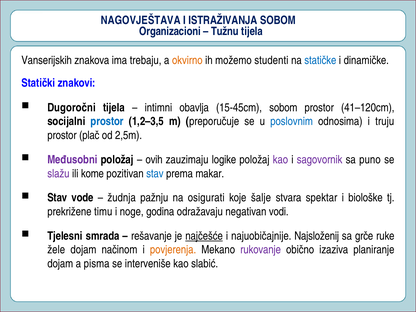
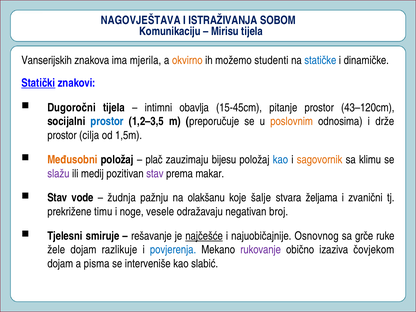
Organizacioni: Organizacioni -> Komunikaciju (170, 31)
Tužnu: Tužnu -> Mirisu (225, 31)
trebaju: trebaju -> mjerila (146, 60)
Statički underline: none -> present (38, 83)
15-45cm sobom: sobom -> pitanje (283, 108)
41–120cm: 41–120cm -> 43–120cm (368, 108)
poslovnim colour: blue -> orange (292, 121)
truju: truju -> drže (385, 121)
plač: plač -> cilja (89, 135)
2,5m: 2,5m -> 1,5m (129, 135)
Međusobni colour: purple -> orange (72, 160)
ovih: ovih -> plač (154, 160)
logike: logike -> bijesu (224, 160)
kao colour: purple -> blue (280, 160)
sagovornik colour: purple -> orange (320, 160)
puno: puno -> klimu (370, 160)
kome: kome -> medij (92, 174)
stav colour: blue -> purple (155, 174)
osigurati: osigurati -> olakšanu (206, 198)
spektar: spektar -> željama (322, 198)
biološke: biološke -> zvanični (365, 198)
godina: godina -> vesele (160, 212)
vodi: vodi -> broj (279, 212)
smrada: smrada -> smiruje (103, 236)
Najsloženij: Najsloženij -> Osnovnog (317, 236)
načinom: načinom -> razlikuje (119, 250)
povjerenja colour: orange -> blue (173, 250)
planiranje: planiranje -> čovjekom (374, 250)
